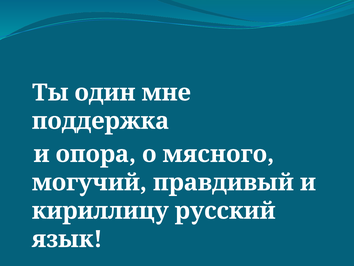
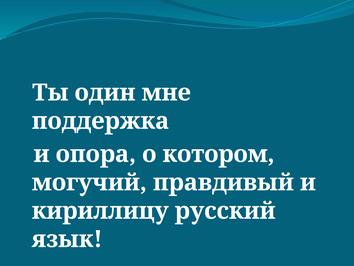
мясного: мясного -> котором (219, 154)
